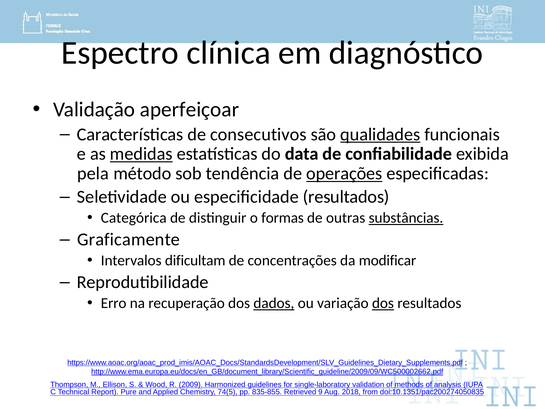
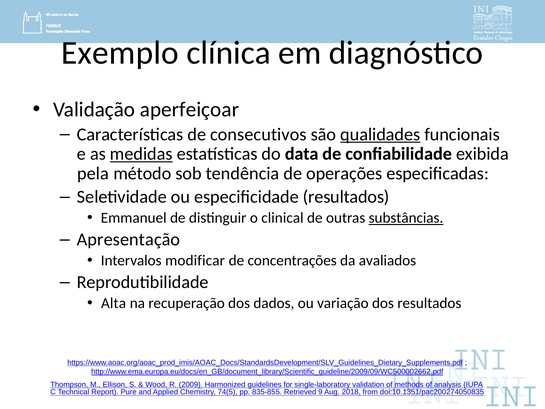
Espectro: Espectro -> Exemplo (120, 53)
operações underline: present -> none (344, 174)
Categórica: Categórica -> Emmanuel (134, 218)
formas: formas -> clinical (282, 218)
Graficamente: Graficamente -> Apresentação (129, 239)
dificultam: dificultam -> modificar (195, 260)
modificar: modificar -> avaliados (387, 260)
Erro: Erro -> Alta (114, 303)
dados underline: present -> none (274, 303)
dos underline: present -> none (383, 303)
